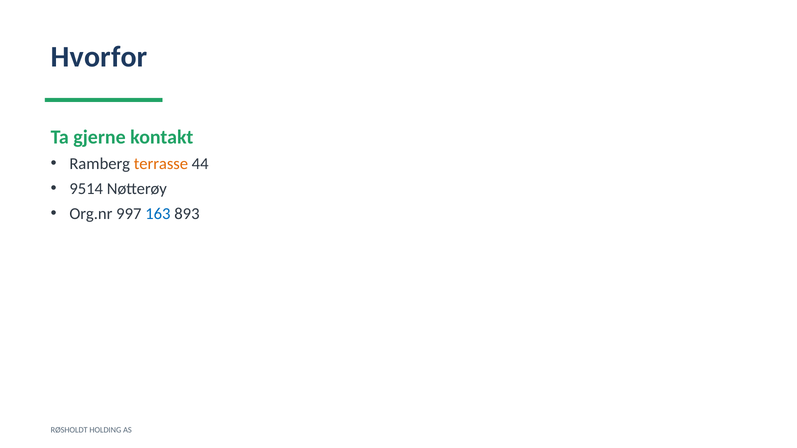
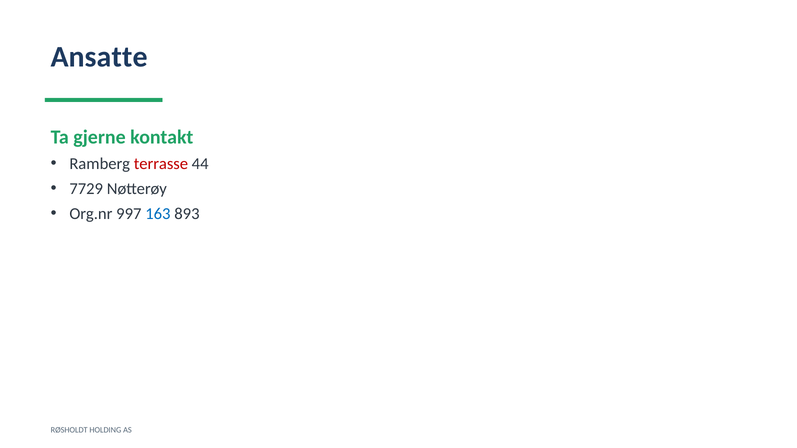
Hvorfor: Hvorfor -> Ansatte (99, 57)
terrasse colour: orange -> red (161, 164)
9514: 9514 -> 7729 (86, 189)
